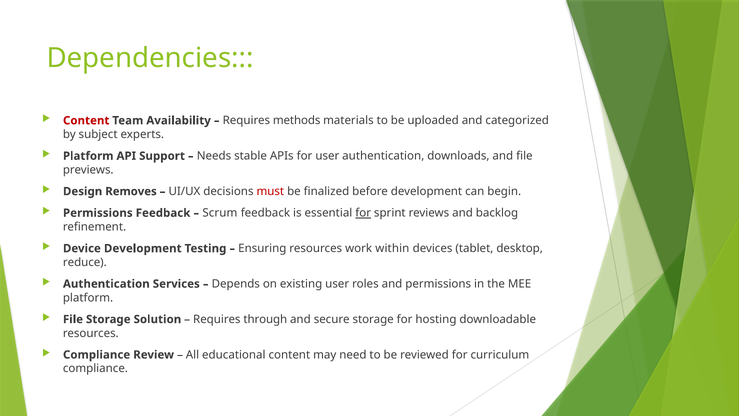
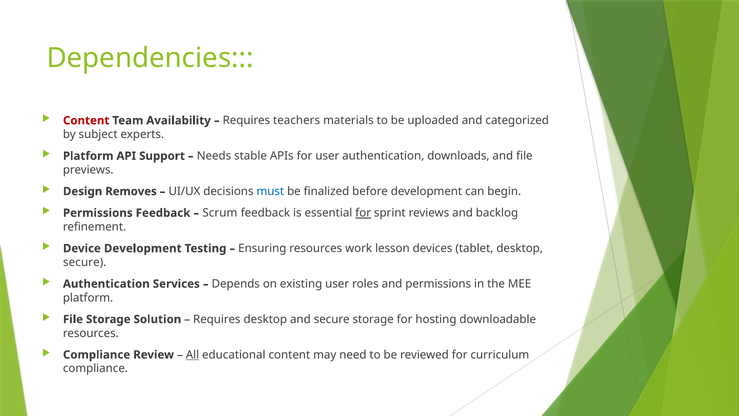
methods: methods -> teachers (297, 120)
must colour: red -> blue (270, 191)
within: within -> lesson (392, 248)
reduce: reduce -> secure (85, 262)
Requires through: through -> desktop (265, 319)
All underline: none -> present (192, 355)
